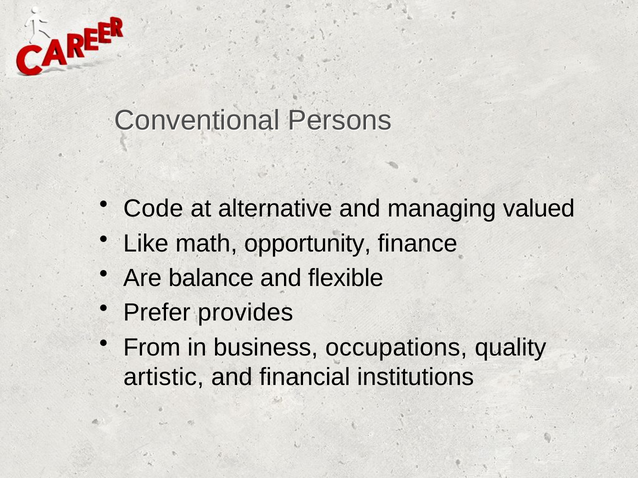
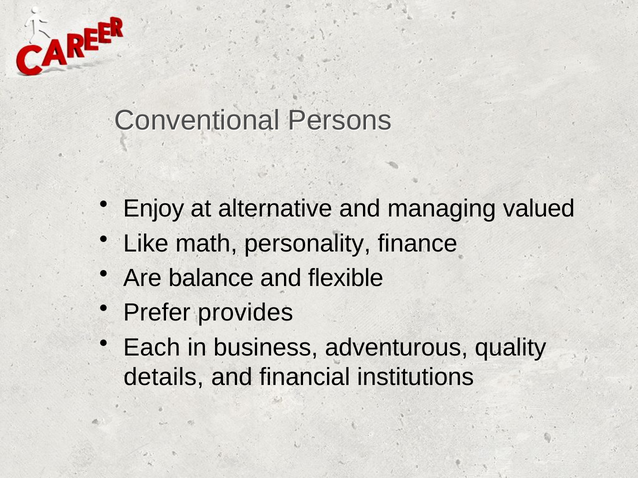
Code: Code -> Enjoy (154, 209)
opportunity: opportunity -> personality (308, 244)
From: From -> Each (152, 348)
occupations: occupations -> adventurous (396, 348)
artistic: artistic -> details (164, 378)
